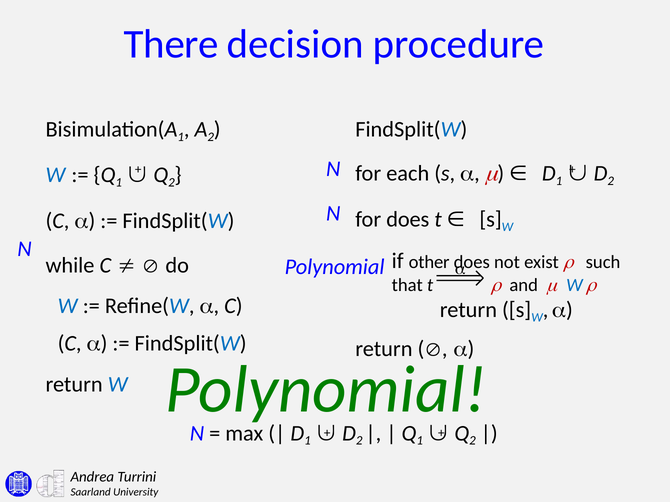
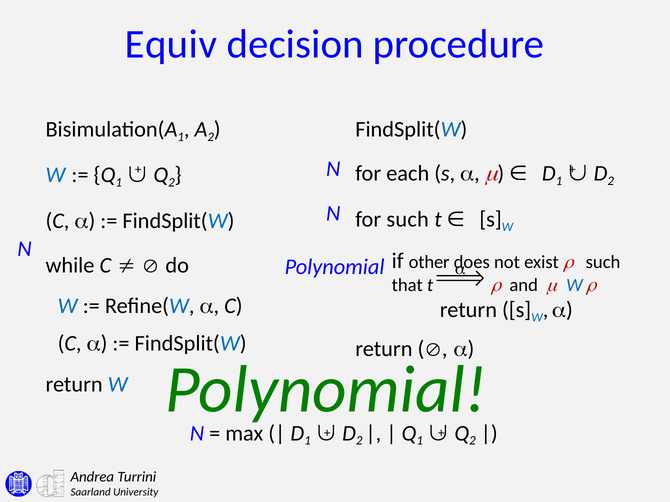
There: There -> Equiv (171, 44)
for does: does -> such (408, 220)
